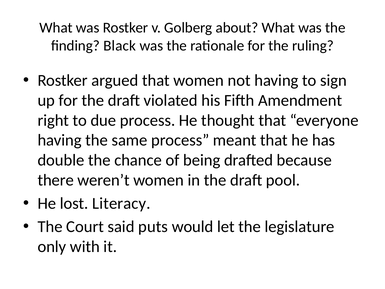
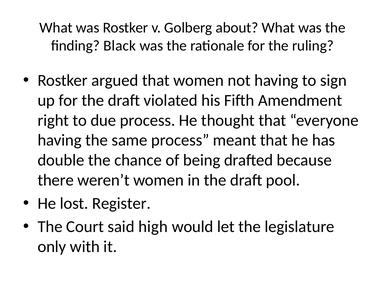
Literacy: Literacy -> Register (121, 203)
puts: puts -> high (153, 227)
